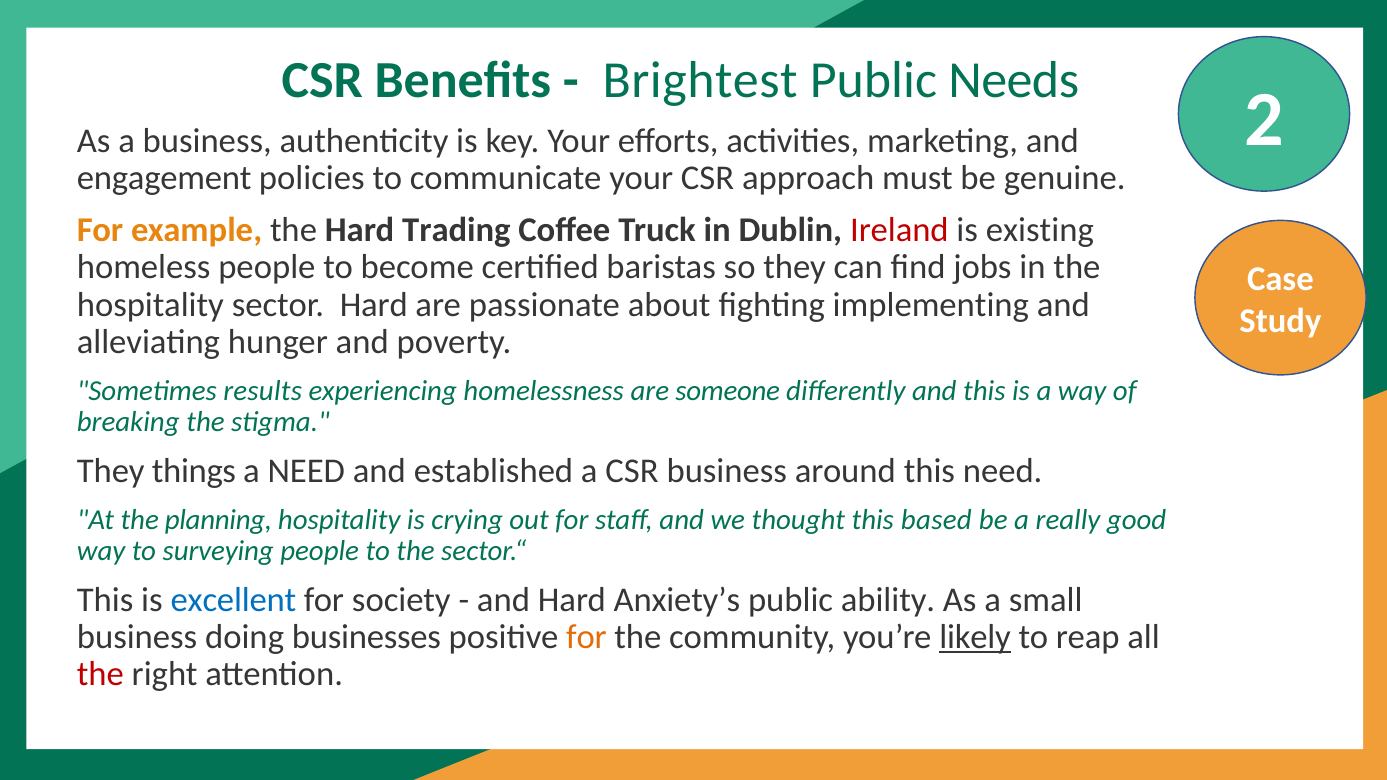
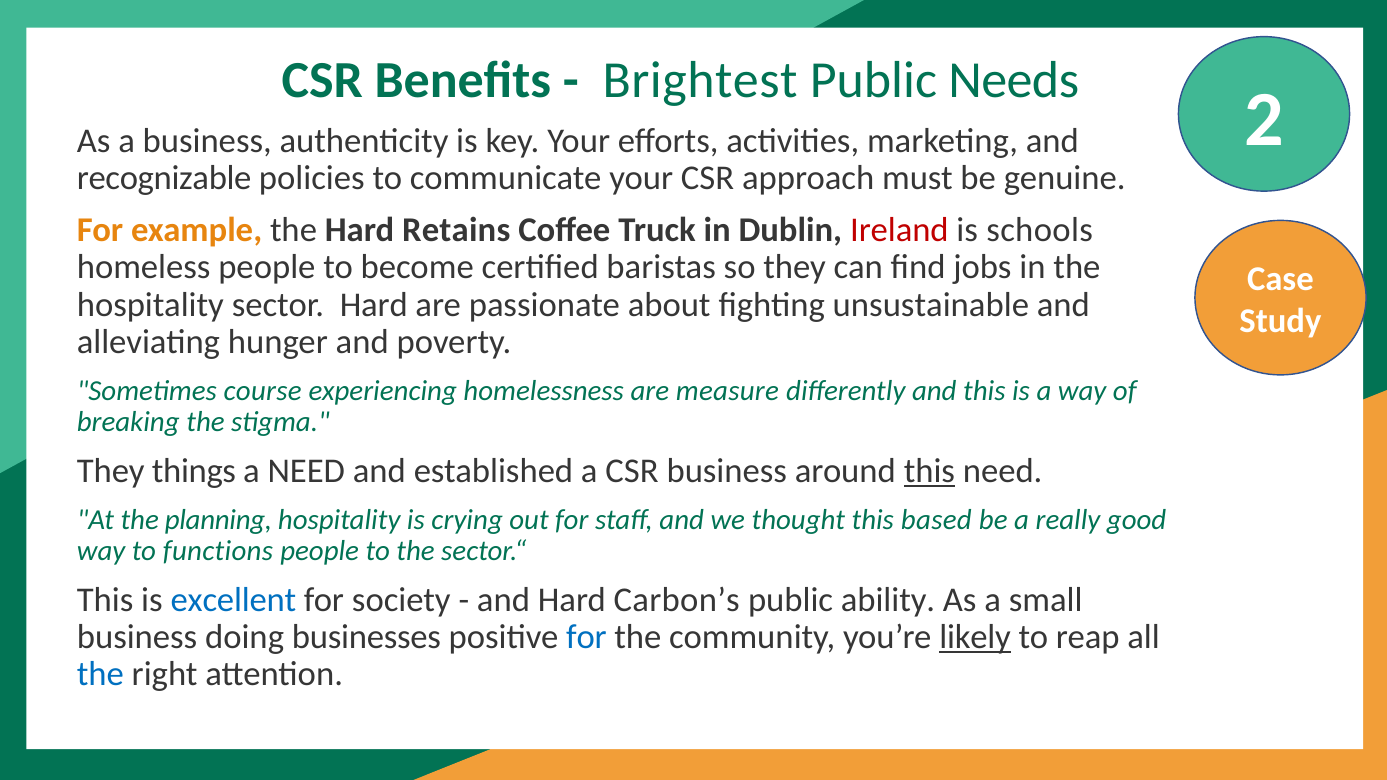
engagement: engagement -> recognizable (164, 178)
Trading: Trading -> Retains (456, 230)
existing: existing -> schools (1040, 230)
implementing: implementing -> unsustainable (931, 305)
results: results -> course (263, 391)
someone: someone -> measure (727, 391)
this underline: none -> present (929, 471)
surveying: surveying -> functions (218, 551)
Anxiety’s: Anxiety’s -> Carbon’s (677, 600)
for colour: orange -> blue (587, 637)
the colour: red -> blue (100, 675)
